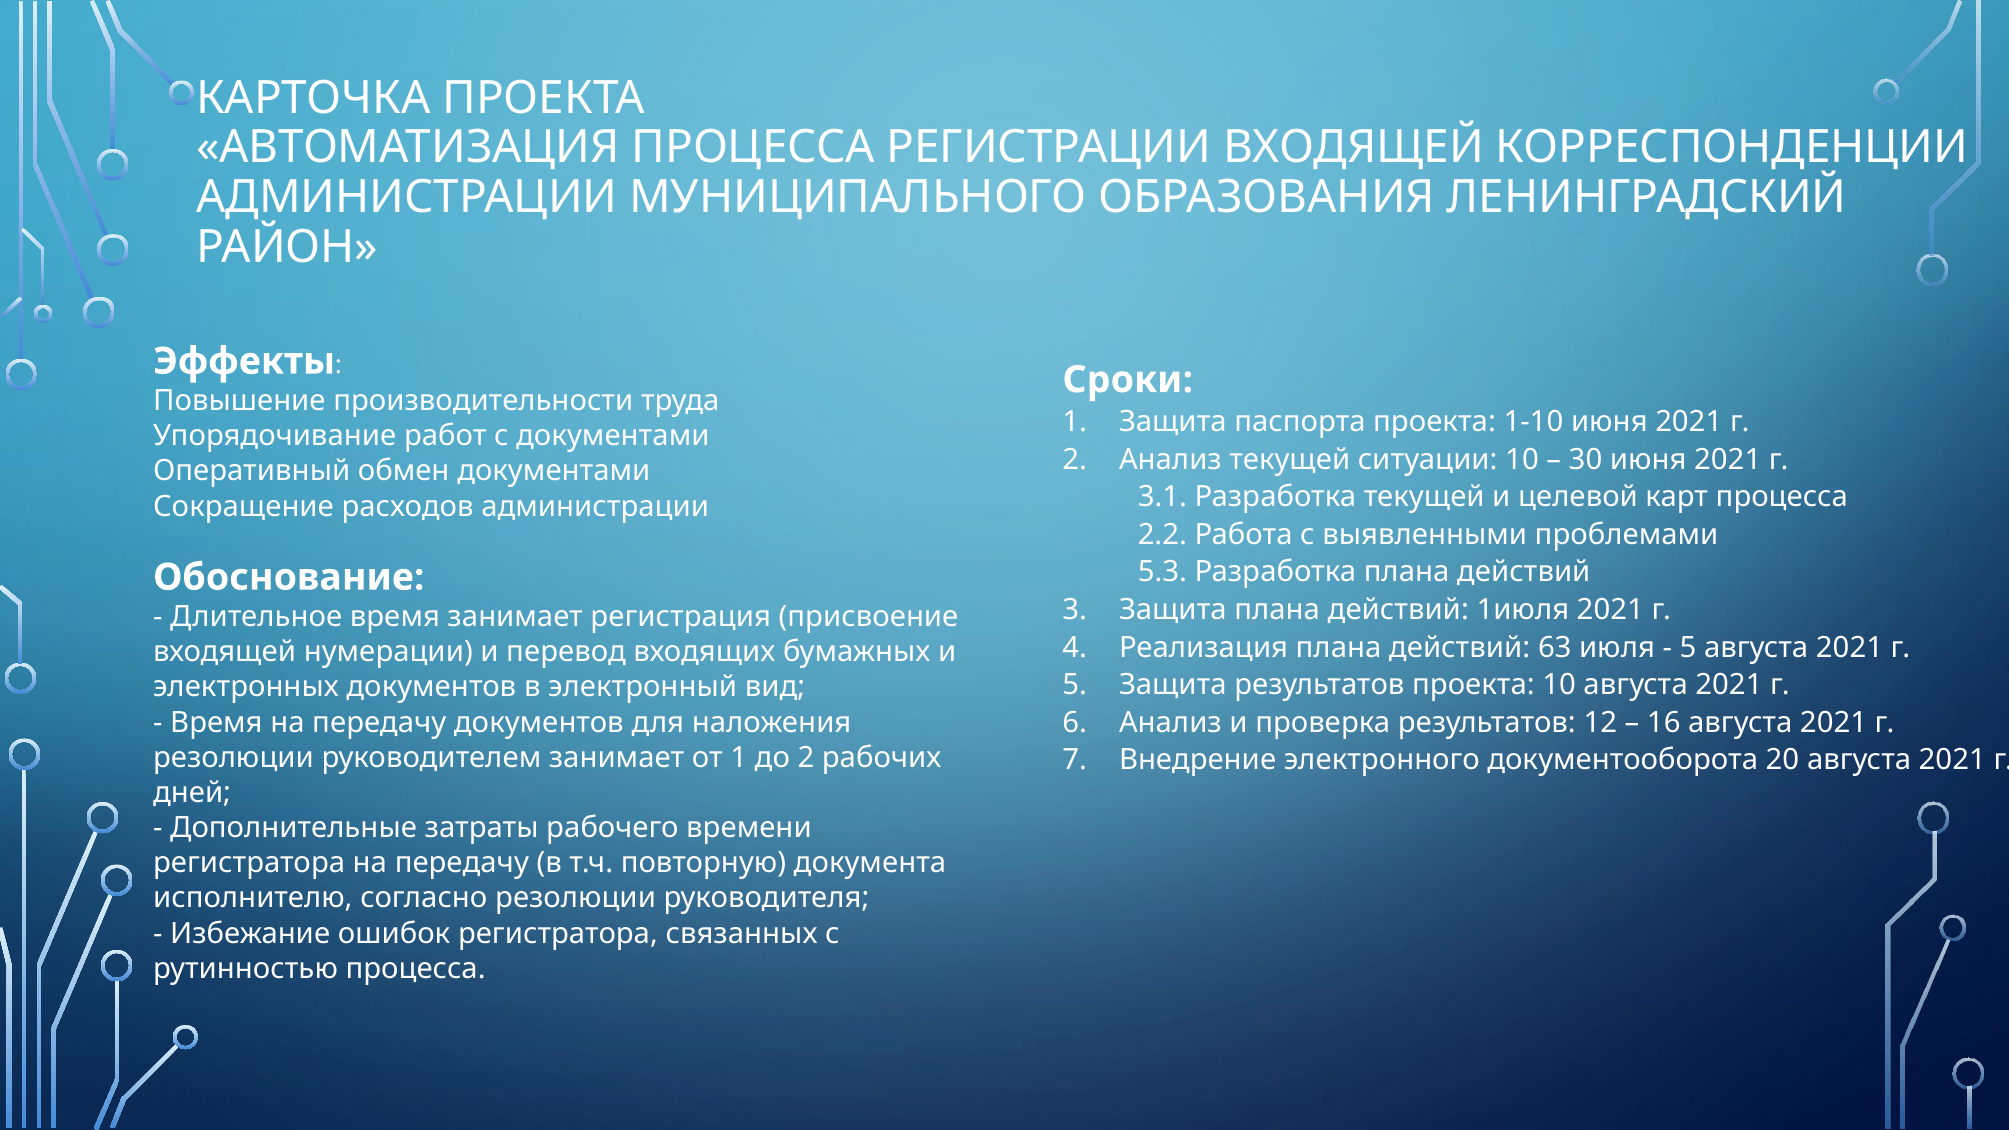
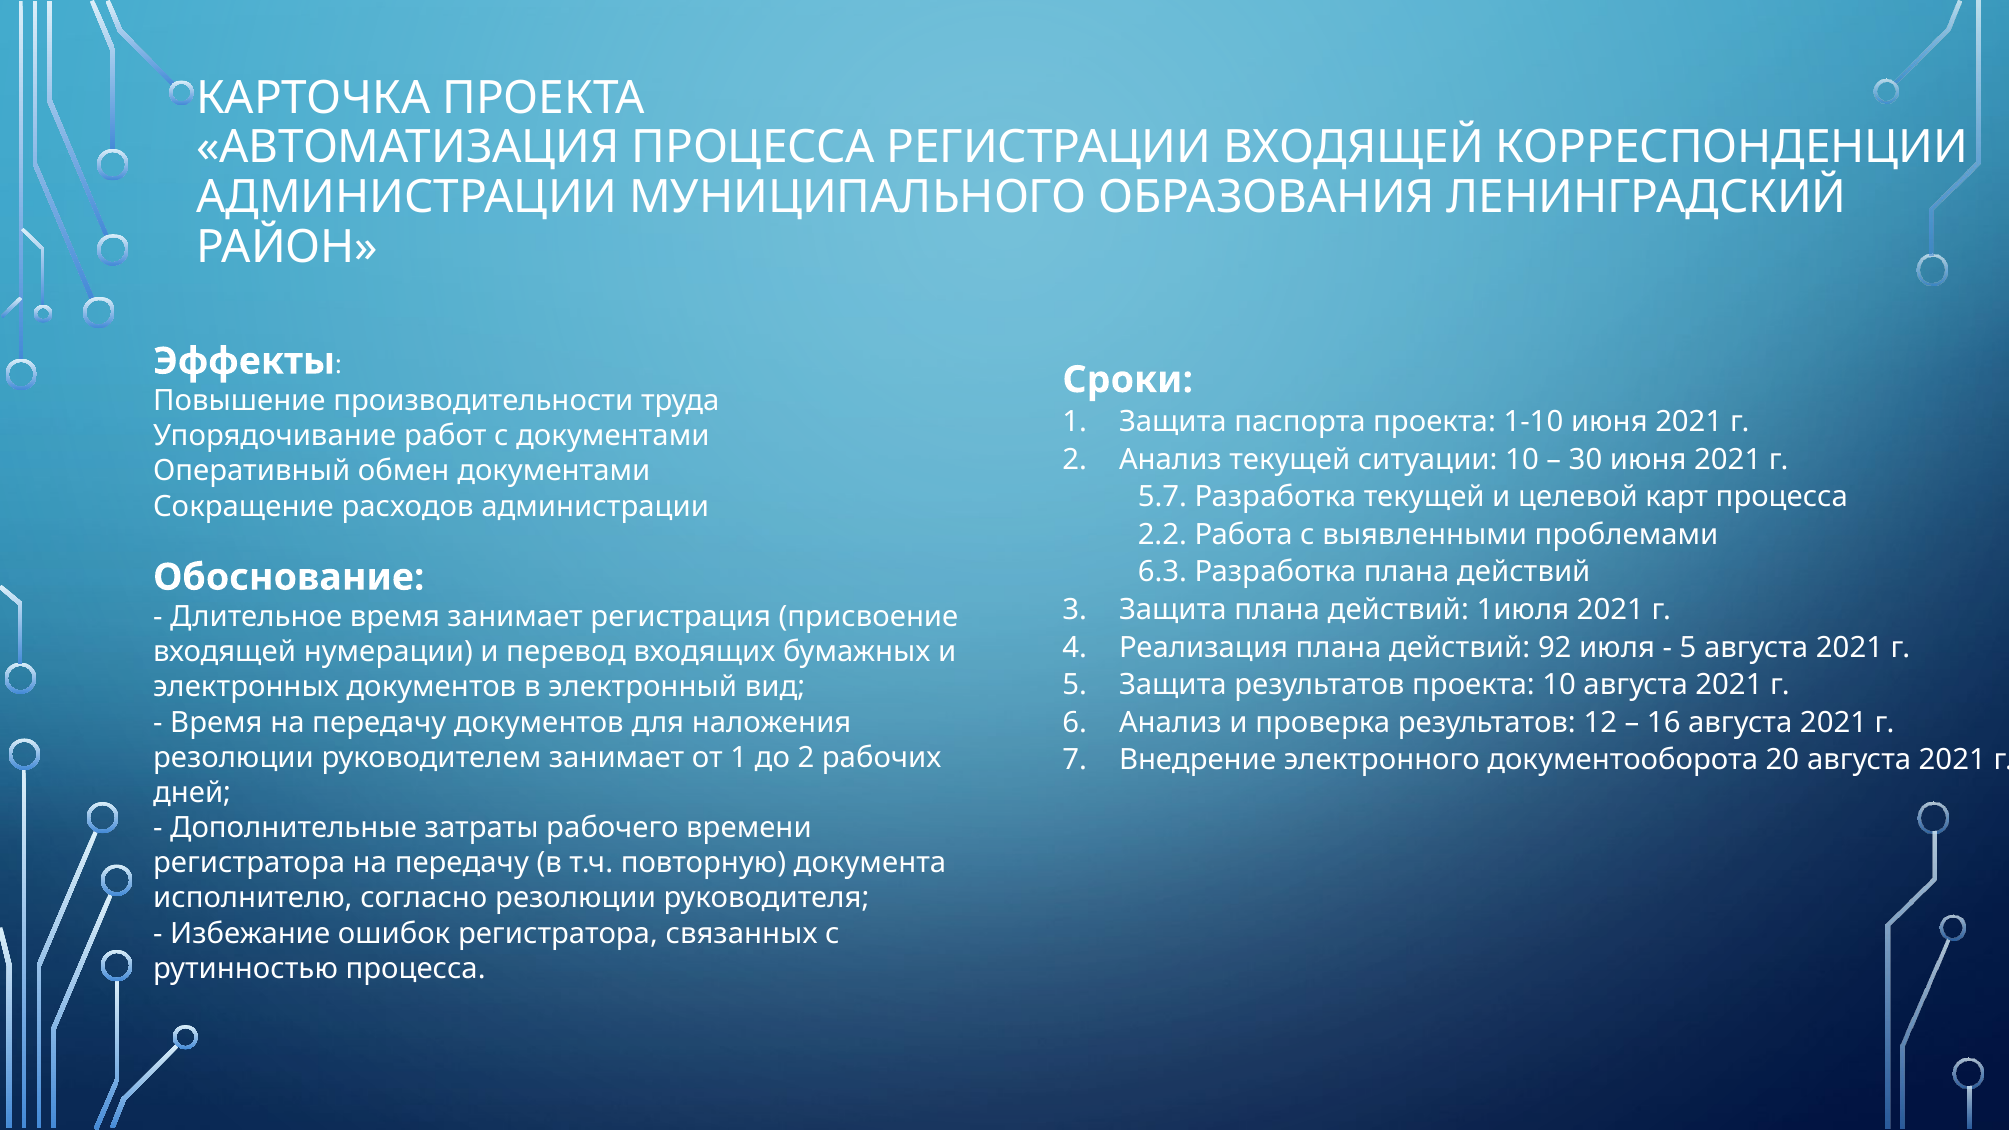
3.1: 3.1 -> 5.7 (1162, 497)
5.3: 5.3 -> 6.3 (1162, 572)
63: 63 -> 92 (1555, 647)
